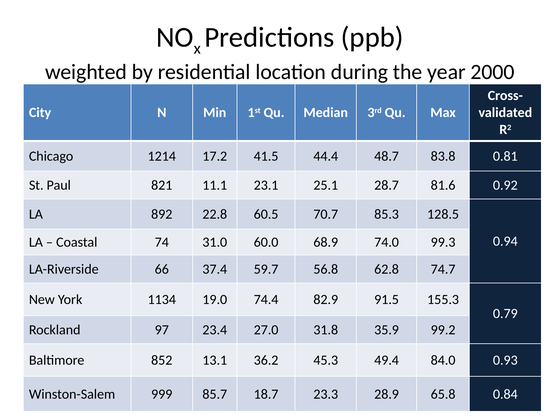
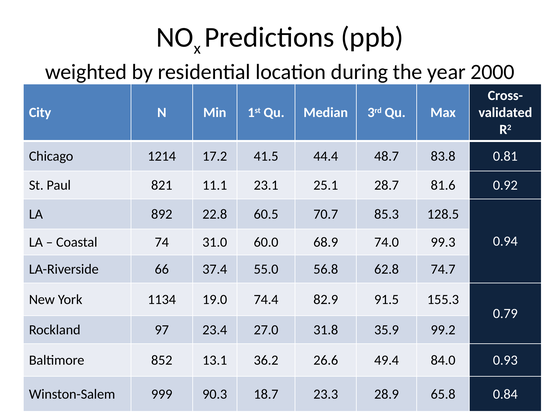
59.7: 59.7 -> 55.0 (266, 269)
45.3: 45.3 -> 26.6 (326, 360)
85.7: 85.7 -> 90.3 (215, 394)
